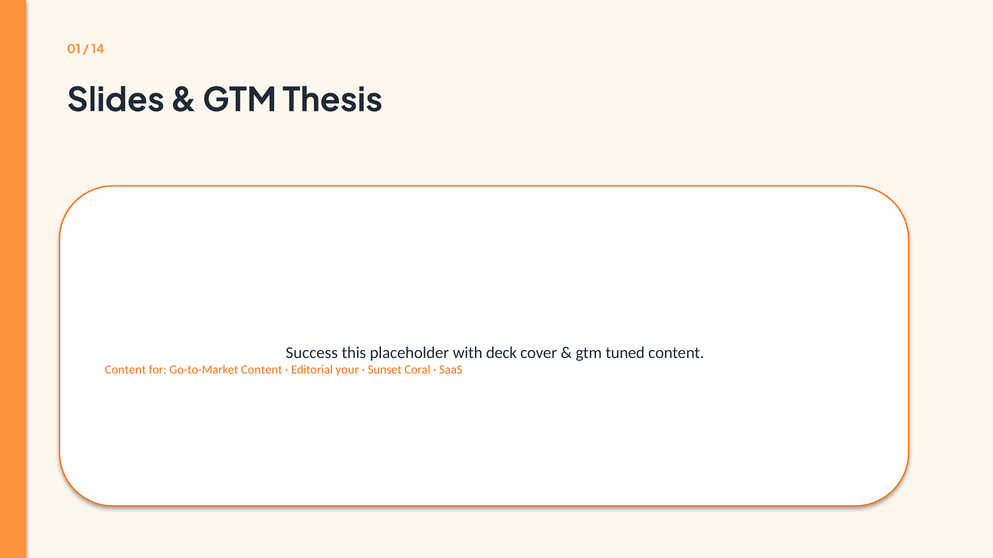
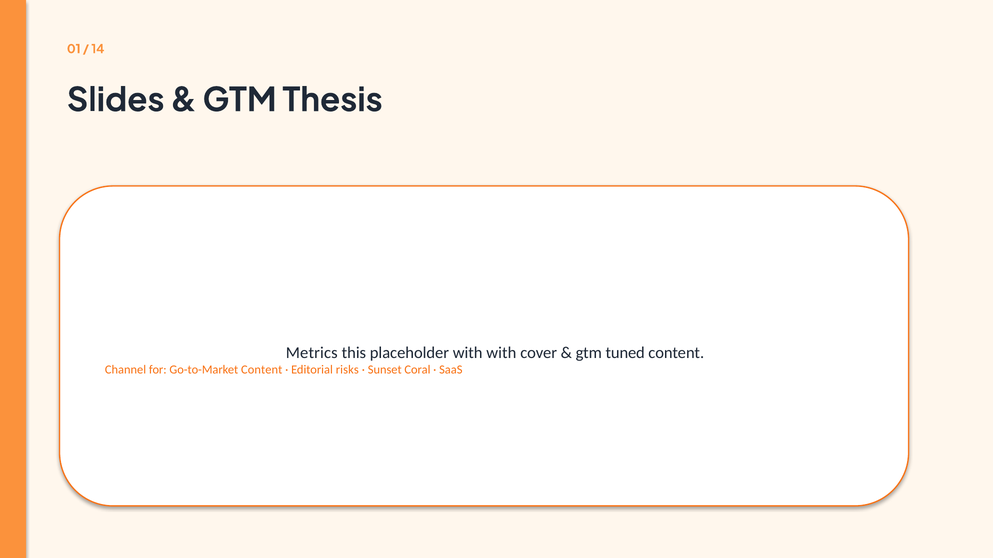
Success: Success -> Metrics (312, 353)
with deck: deck -> with (501, 353)
Content: Content -> Channel (126, 370)
your: your -> risks (347, 370)
